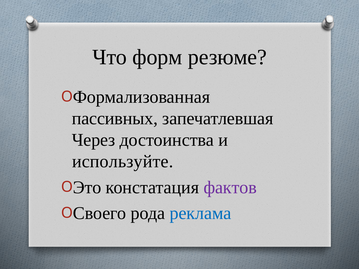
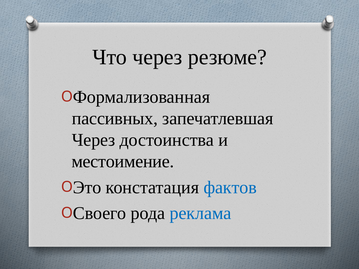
Что форм: форм -> через (157, 57)
используйте: используйте -> местоимение (123, 162)
фактов colour: purple -> blue (230, 188)
